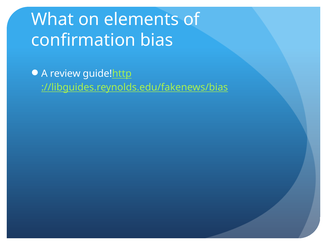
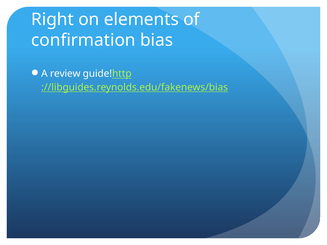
What: What -> Right (52, 19)
